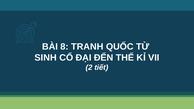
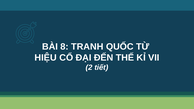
SINH: SINH -> HIỆU (46, 58)
